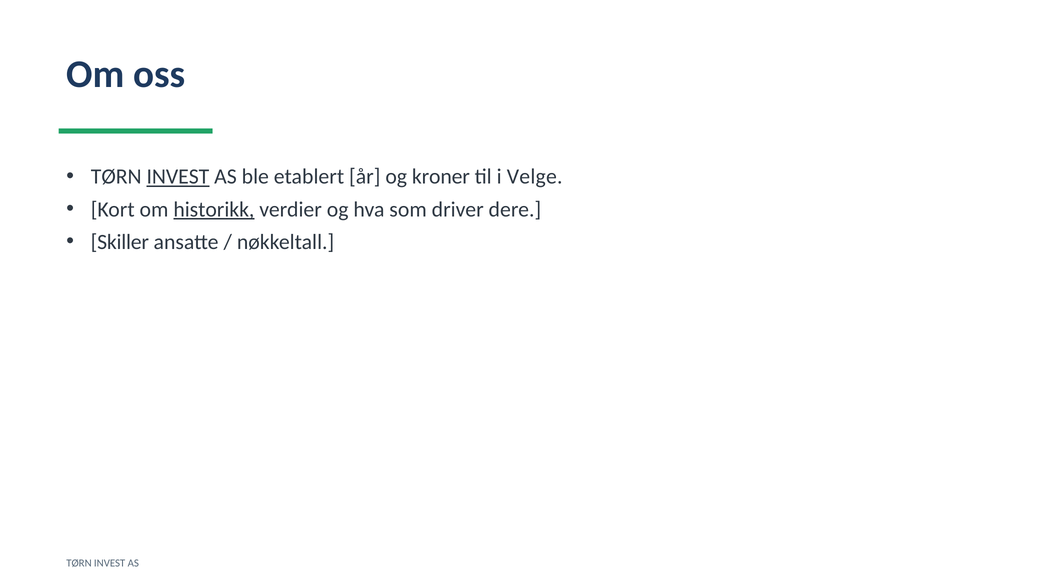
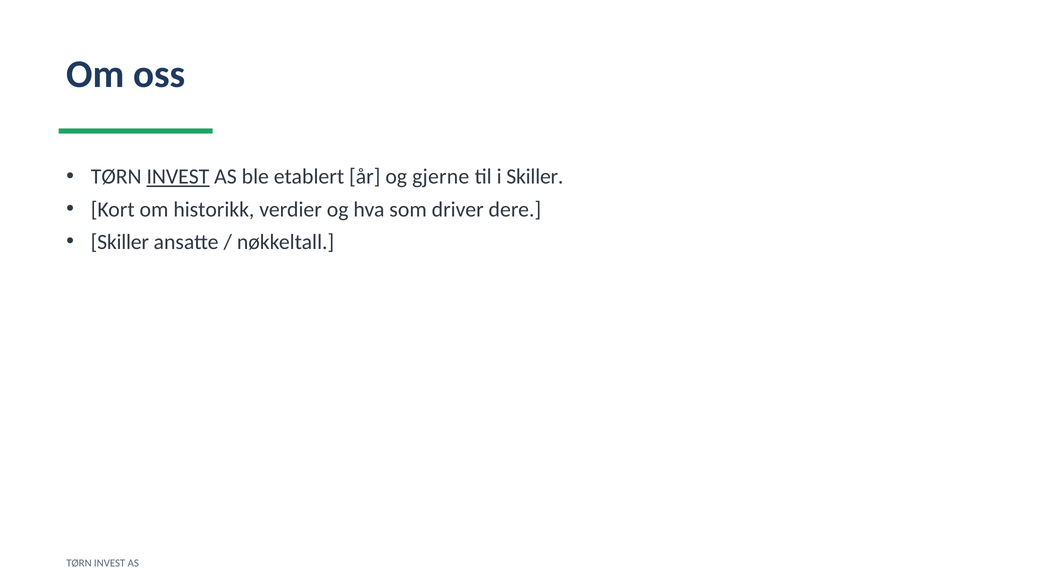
kroner: kroner -> gjerne (441, 177)
i Velge: Velge -> Skiller (535, 177)
historikk underline: present -> none (214, 209)
